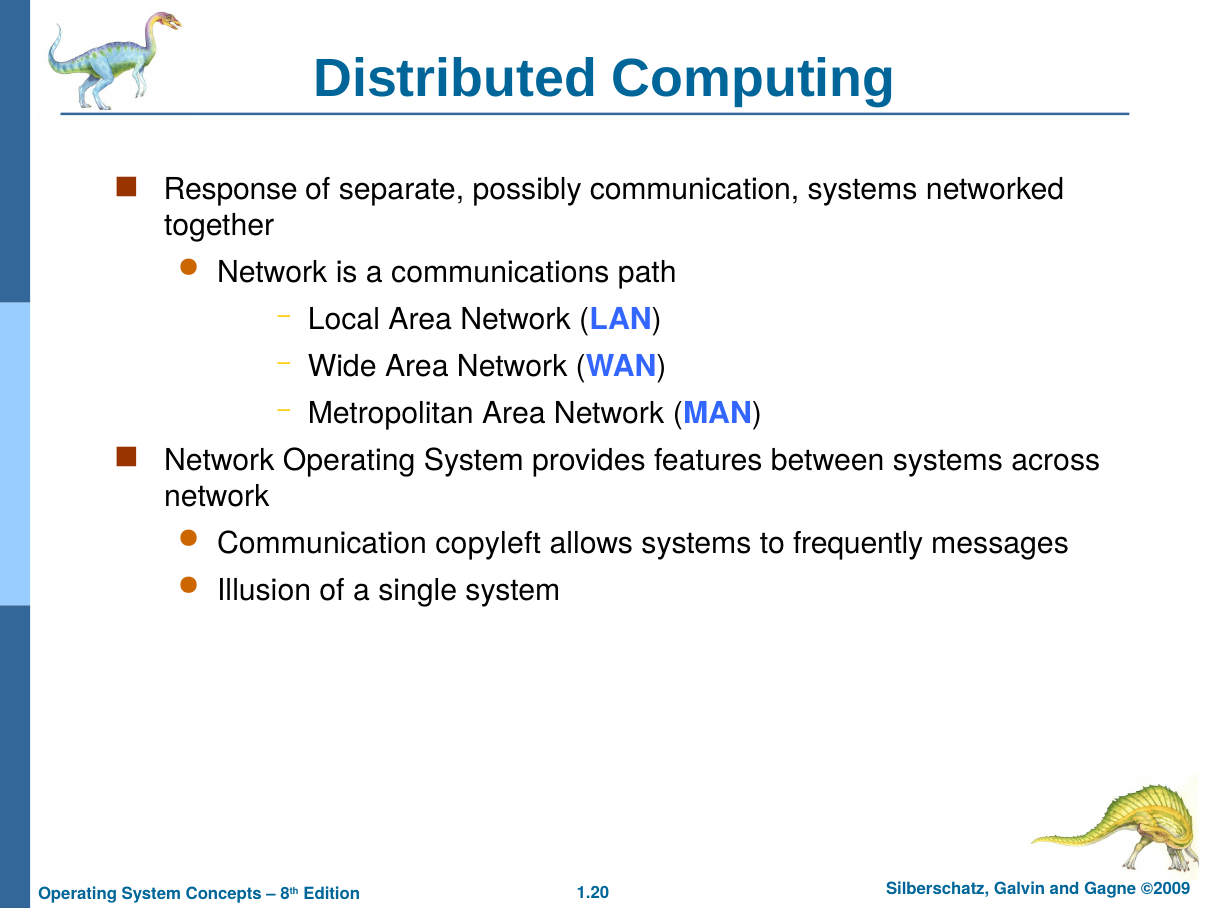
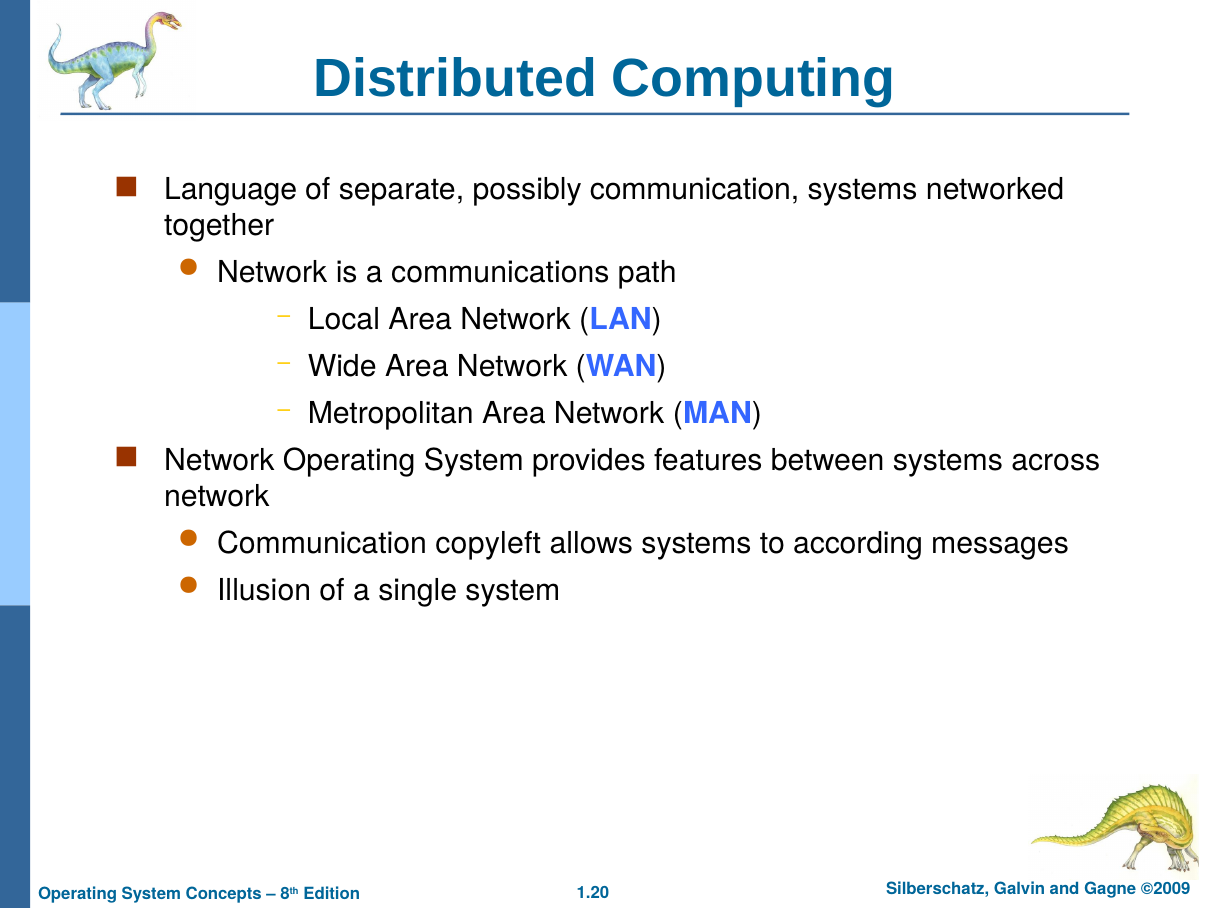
Response: Response -> Language (231, 190)
frequently: frequently -> according (858, 543)
